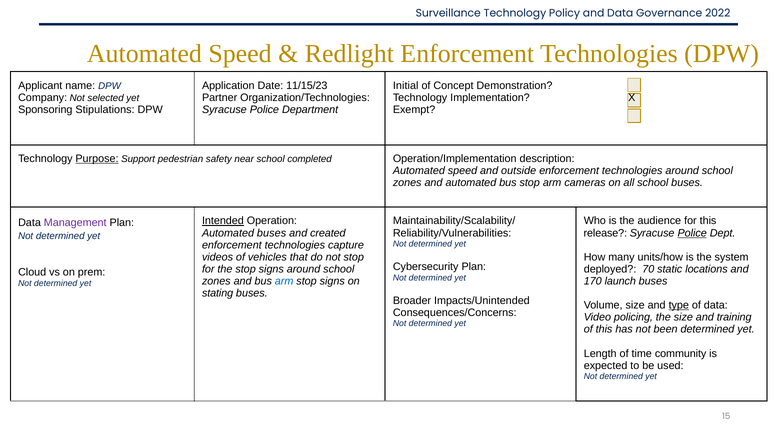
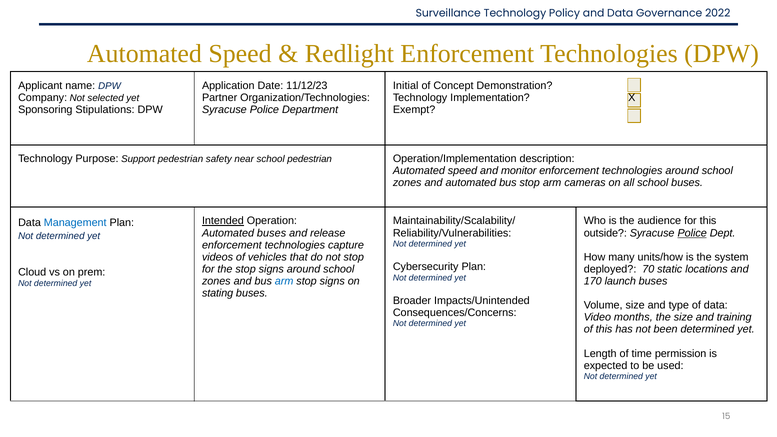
11/15/23: 11/15/23 -> 11/12/23 (307, 86)
Purpose underline: present -> none (97, 159)
school completed: completed -> pedestrian (310, 159)
outside: outside -> monitor (519, 171)
Management colour: purple -> blue (75, 223)
created: created -> release (328, 233)
release: release -> outside (605, 233)
type underline: present -> none (679, 305)
policing: policing -> months (633, 317)
community: community -> permission (681, 354)
